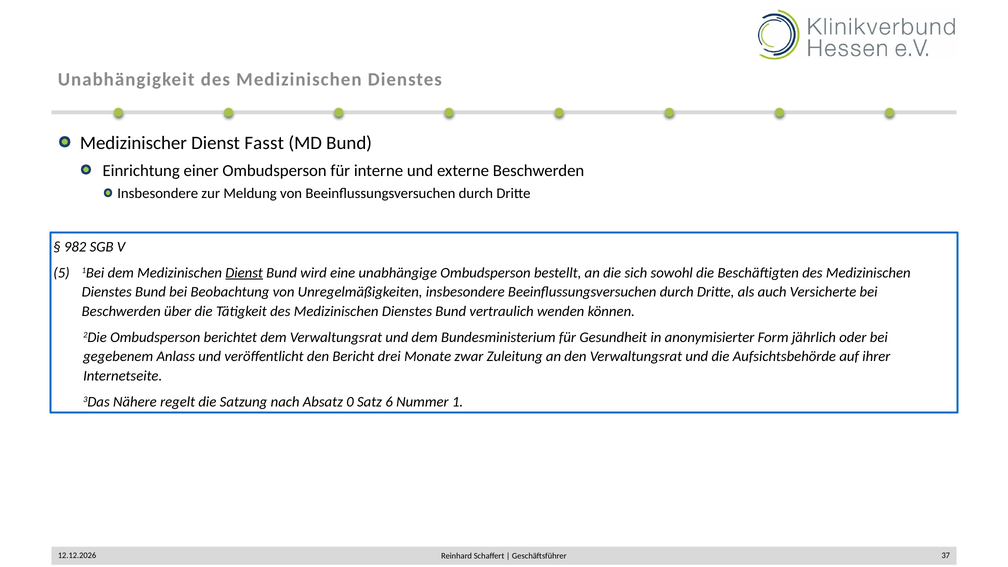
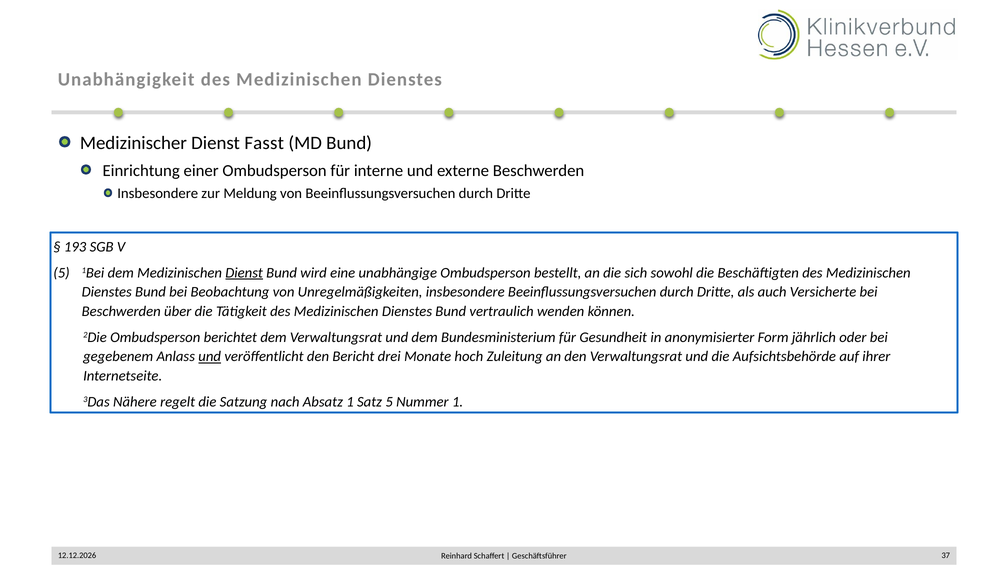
982: 982 -> 193 (75, 247)
und underline: none -> present (210, 357)
zwar: zwar -> hoch (469, 357)
Absatz 0: 0 -> 1 (350, 402)
Satz 6: 6 -> 5 (389, 402)
